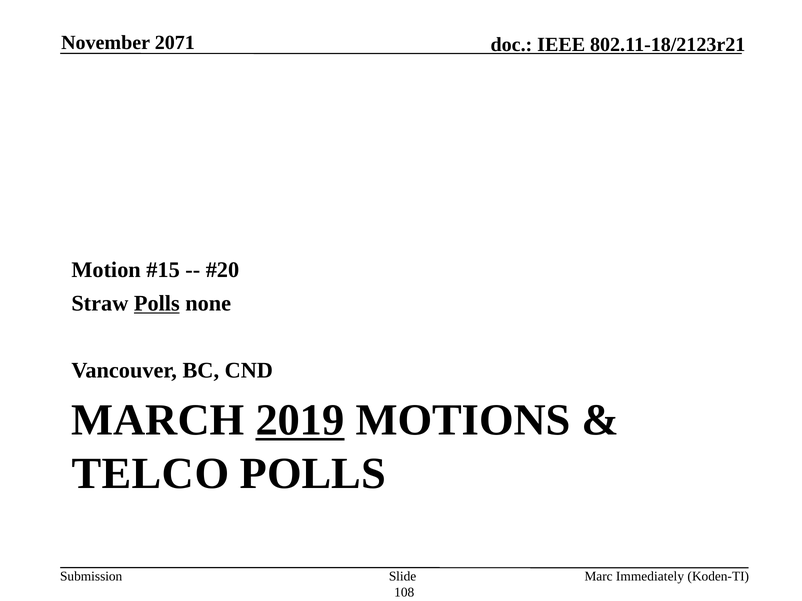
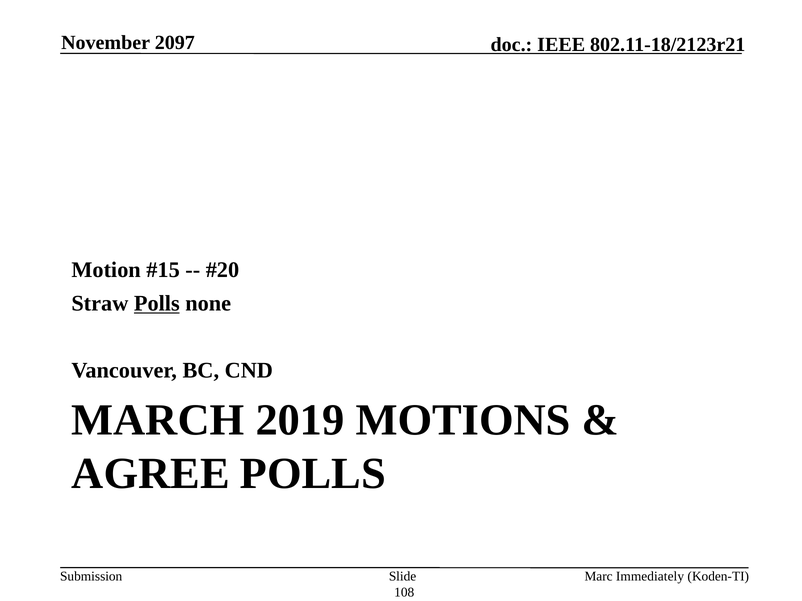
2071: 2071 -> 2097 (175, 43)
2019 underline: present -> none (300, 420)
TELCO: TELCO -> AGREE (151, 474)
